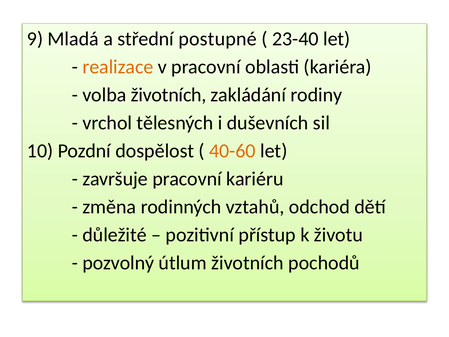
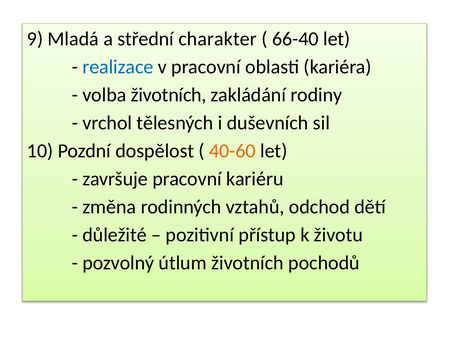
postupné: postupné -> charakter (218, 39)
23-40: 23-40 -> 66-40 (295, 39)
realizace colour: orange -> blue (118, 67)
